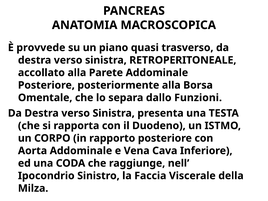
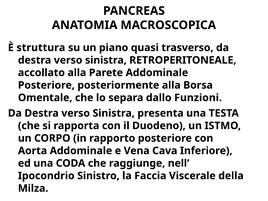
provvede: provvede -> struttura (41, 48)
